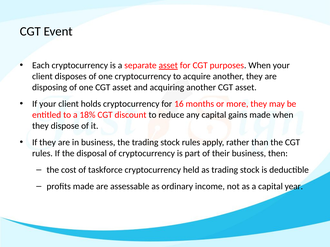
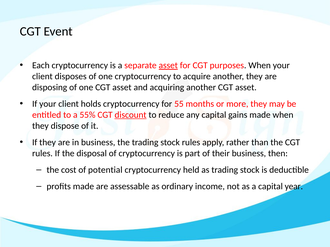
16: 16 -> 55 (179, 104)
18%: 18% -> 55% (88, 115)
discount underline: none -> present (131, 115)
taskforce: taskforce -> potential (105, 170)
